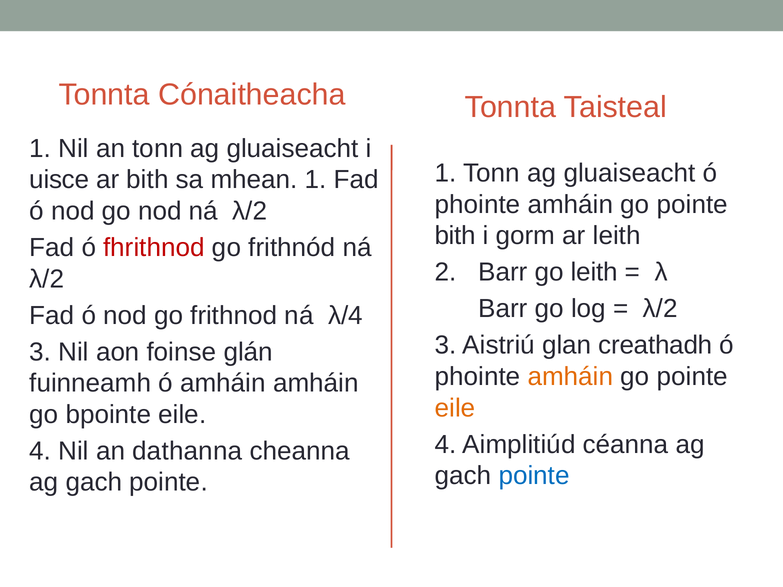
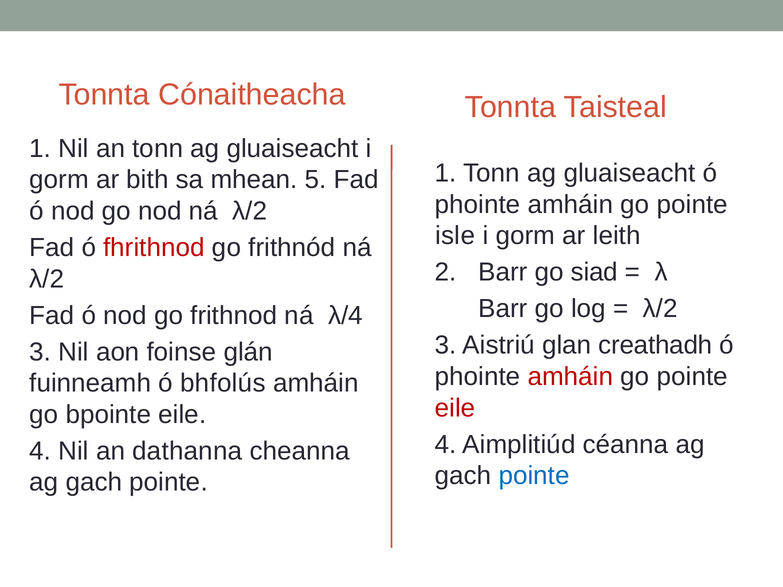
uisce: uisce -> gorm (59, 180)
mhean 1: 1 -> 5 (316, 180)
bith: bith -> isle (455, 236)
go leith: leith -> siad (594, 272)
amháin colour: orange -> red (570, 377)
ó amháin: amháin -> bhfolús (223, 383)
eile colour: orange -> red (455, 408)
